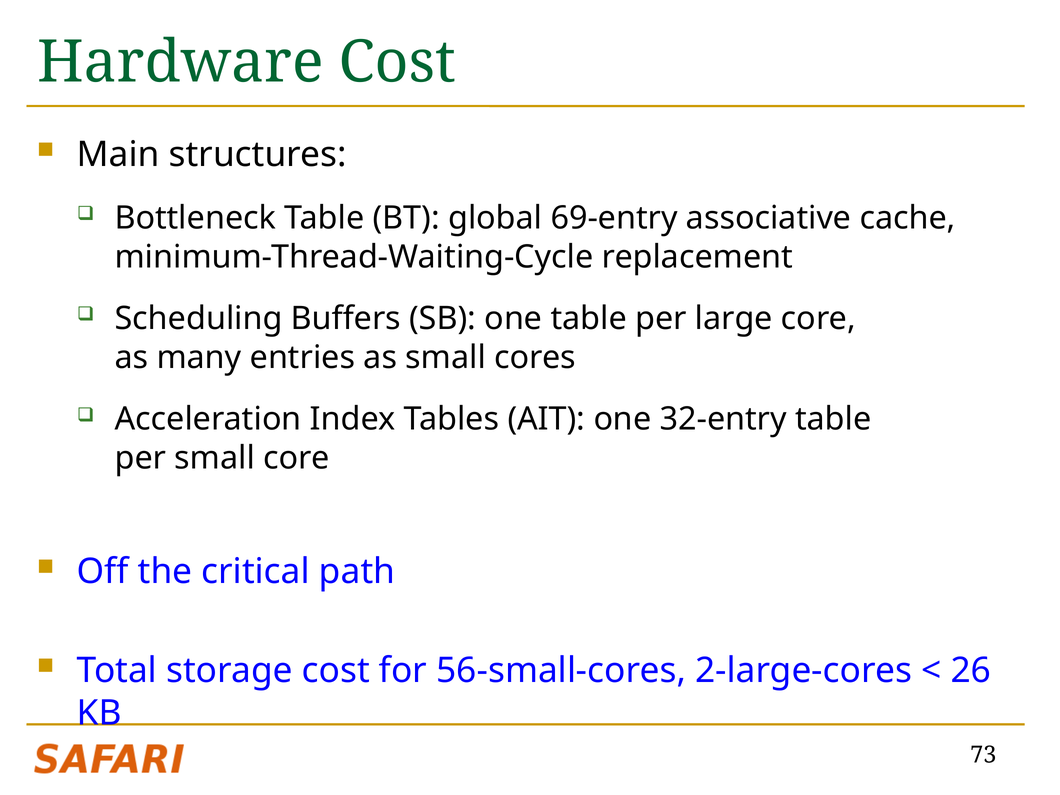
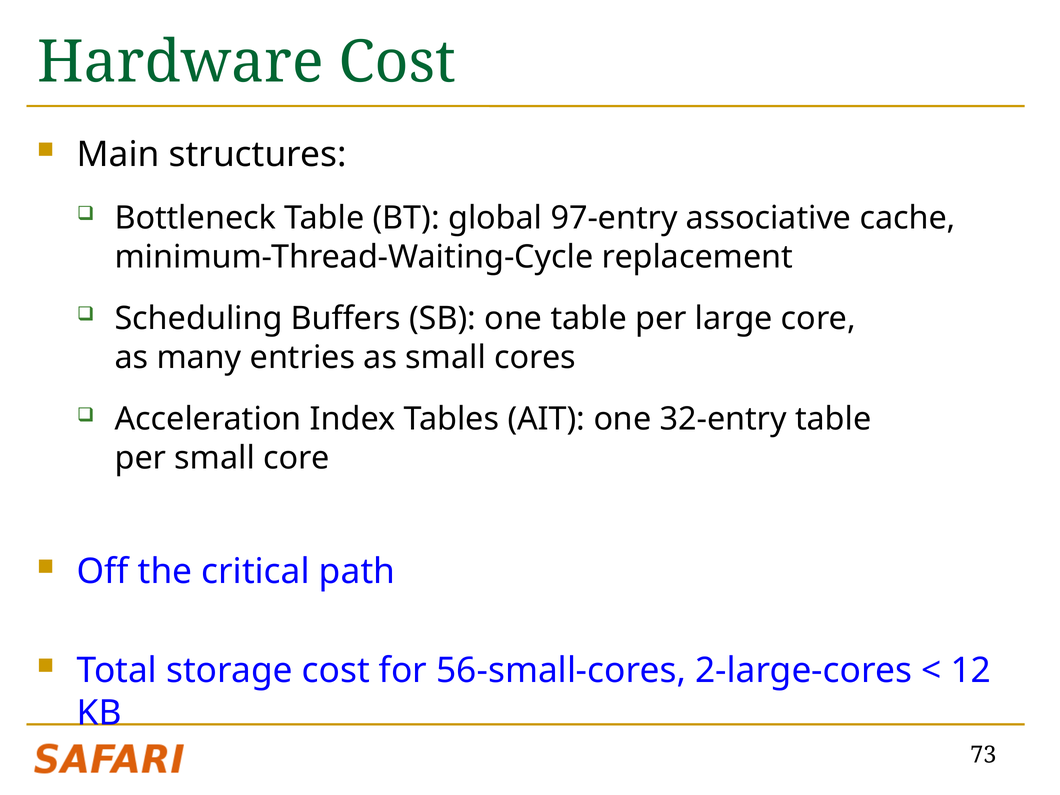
69-entry: 69-entry -> 97-entry (614, 218)
26: 26 -> 12 (971, 671)
